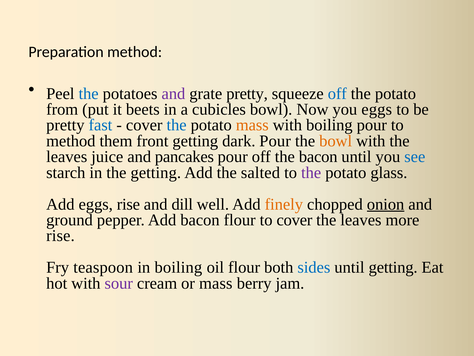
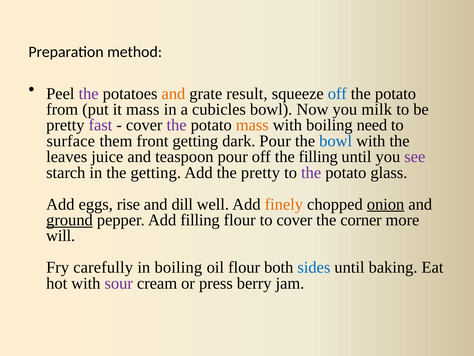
the colour: blue -> purple (89, 93)
and colour: purple -> orange (173, 93)
grate pretty: pretty -> result (247, 93)
it beets: beets -> mass (143, 109)
you eggs: eggs -> milk (377, 109)
fast colour: blue -> purple (100, 125)
the colour: blue -> purple (177, 125)
boiling pour: pour -> need (372, 125)
method: method -> surface (71, 141)
bowl colour: orange -> blue (336, 141)
pancakes: pancakes -> teaspoon (184, 157)
the bacon: bacon -> filling (318, 157)
see colour: blue -> purple (415, 157)
the salted: salted -> pretty (260, 172)
ground underline: none -> present (70, 220)
Add bacon: bacon -> filling (200, 220)
leaves: leaves -> corner (361, 220)
rise: rise -> will (61, 236)
teaspoon: teaspoon -> carefully (103, 267)
until getting: getting -> baking (393, 267)
or mass: mass -> press (216, 283)
